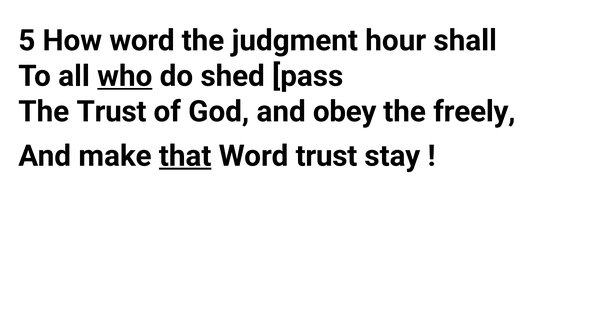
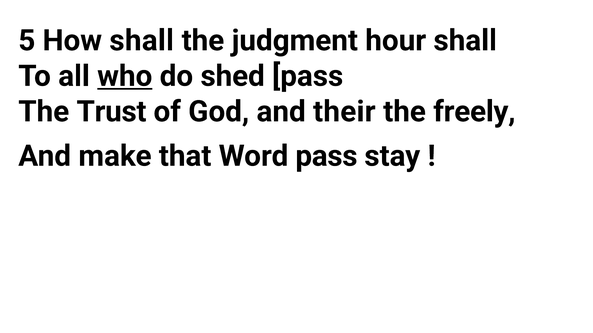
How word: word -> shall (142, 41)
obey: obey -> their (344, 112)
that underline: present -> none (185, 156)
Word trust: trust -> pass (326, 156)
